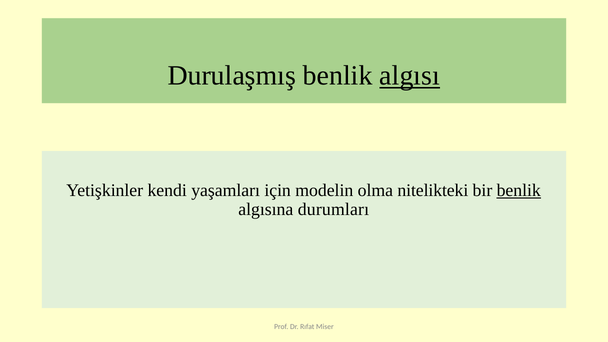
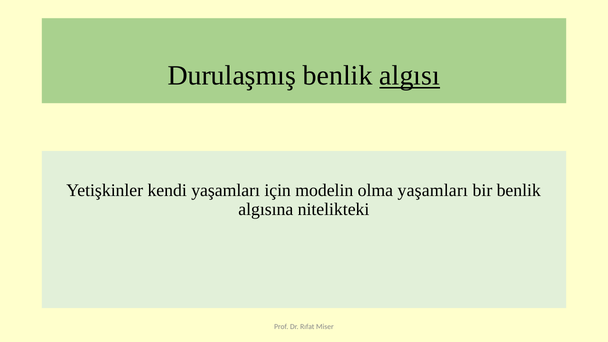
olma nitelikteki: nitelikteki -> yaşamları (433, 190)
benlik underline: present -> none (519, 190)
durumları: durumları -> nitelikteki (334, 209)
